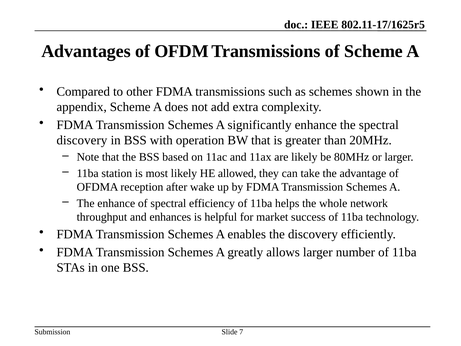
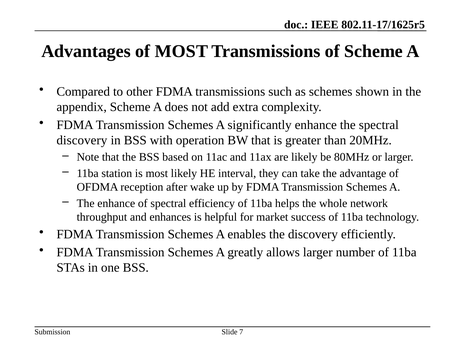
of OFDM: OFDM -> MOST (181, 51)
allowed: allowed -> interval (237, 173)
